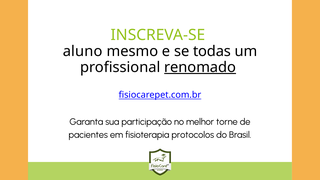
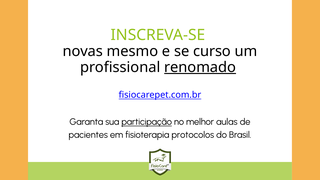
aluno: aluno -> novas (83, 51)
todas: todas -> curso (212, 51)
participação underline: none -> present (147, 122)
torne: torne -> aulas (227, 122)
